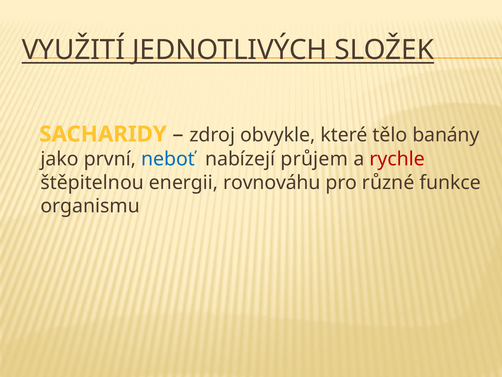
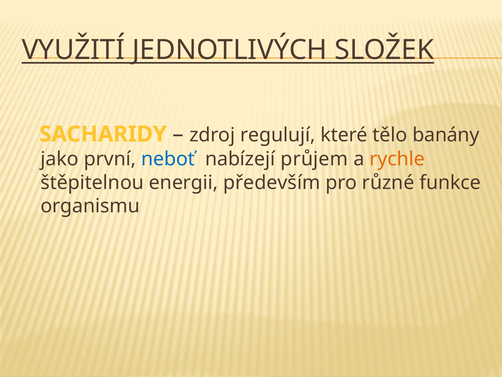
obvykle: obvykle -> regulují (278, 135)
rychle colour: red -> orange (397, 159)
rovnováhu: rovnováhu -> především (272, 182)
